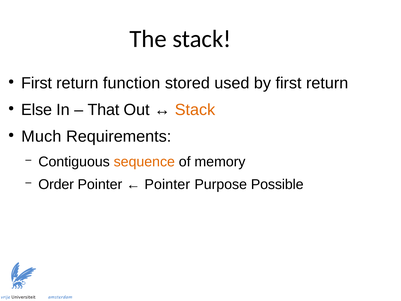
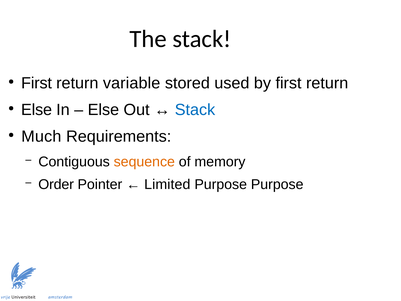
function: function -> variable (132, 83)
That: That -> Else (103, 110)
Stack colour: orange -> blue (195, 110)
Pointer: Pointer -> Limited (167, 184)
Purpose Possible: Possible -> Purpose (277, 184)
